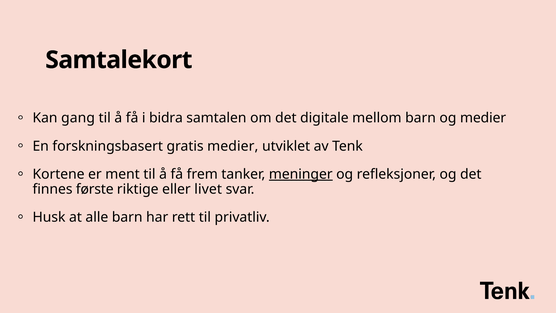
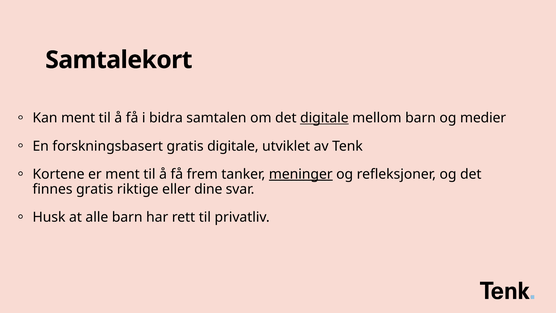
Kan gang: gang -> ment (78, 118)
digitale underline: none -> present (324, 118)
gratis medier: medier -> digitale (233, 146)
finnes første: første -> gratis (95, 189)
livet: livet -> dine (208, 189)
